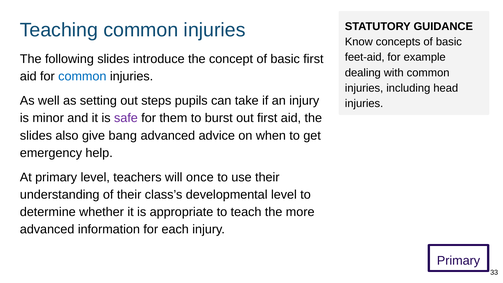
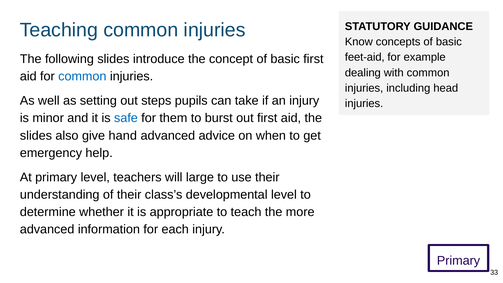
safe colour: purple -> blue (126, 118)
bang: bang -> hand (123, 136)
once: once -> large (200, 177)
